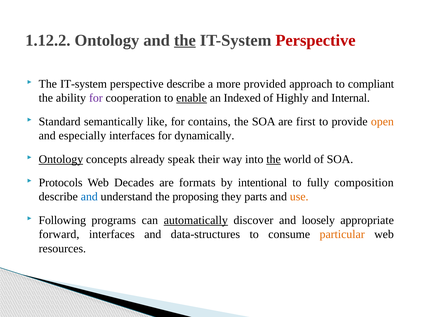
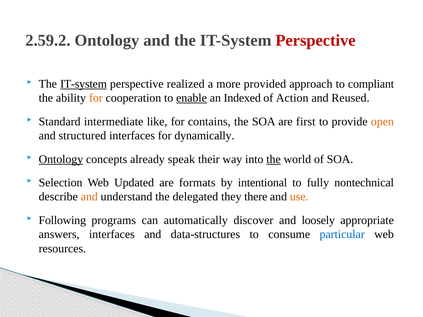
1.12.2: 1.12.2 -> 2.59.2 (48, 40)
the underline: present -> none (185, 40)
IT-system underline: none -> present (84, 84)
perspective describe: describe -> realized (186, 84)
for colour: purple -> orange (96, 98)
Highly: Highly -> Action (292, 98)
Internal: Internal -> Reused (351, 98)
semantically: semantically -> intermediate (114, 122)
especially: especially -> structured (82, 136)
Protocols: Protocols -> Selection (61, 183)
Decades: Decades -> Updated (134, 183)
composition: composition -> nontechnical (364, 183)
and colour: blue -> orange (89, 197)
proposing: proposing -> delegated (195, 197)
parts: parts -> there (256, 197)
automatically underline: present -> none (196, 220)
forward: forward -> answers (59, 235)
particular colour: orange -> blue (342, 235)
